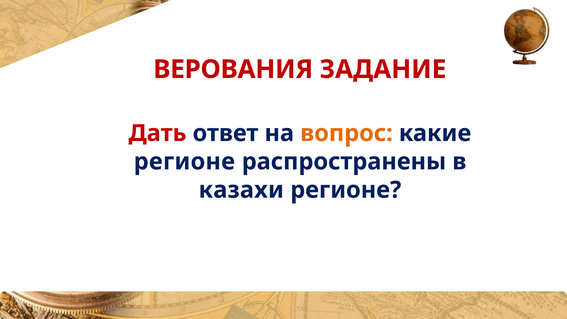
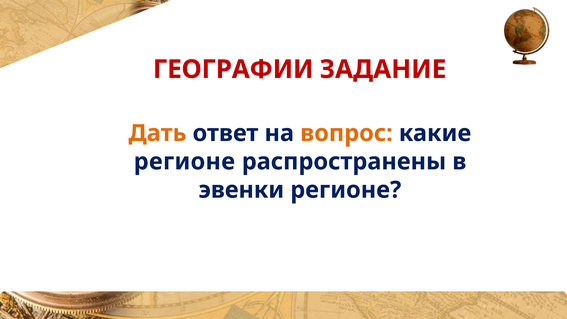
ВЕРОВАНИЯ: ВЕРОВАНИЯ -> ГЕОГРАФИИ (233, 69)
Дать colour: red -> orange (157, 133)
казахи: казахи -> эвенки (241, 190)
